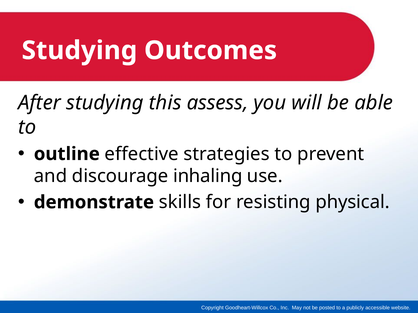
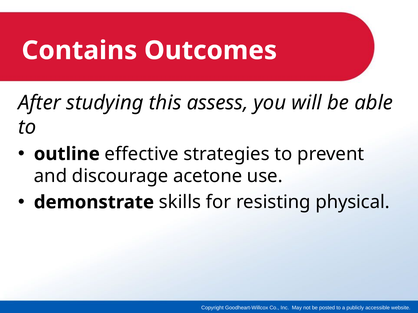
Studying: Studying -> Contains (79, 51)
inhaling: inhaling -> acetone (208, 176)
